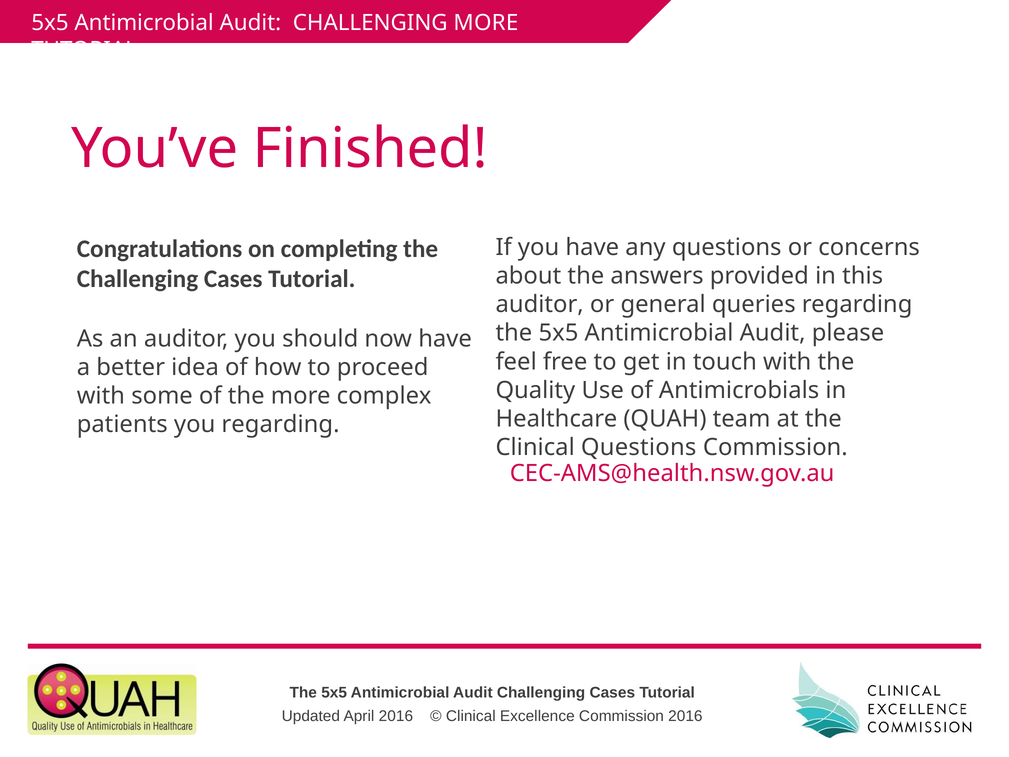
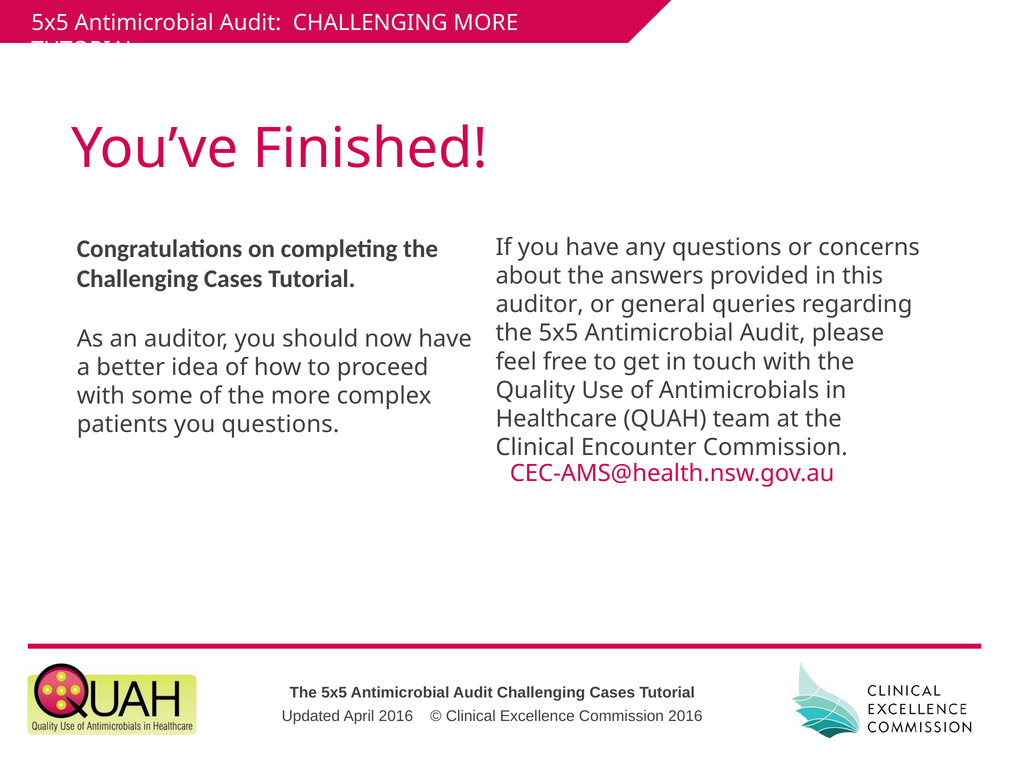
you regarding: regarding -> questions (280, 424)
Clinical Questions: Questions -> Encounter (639, 447)
